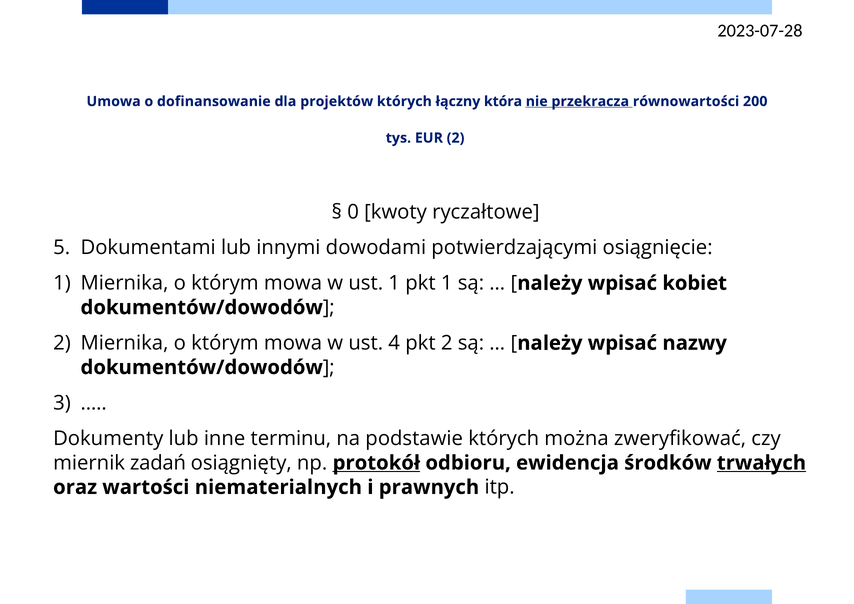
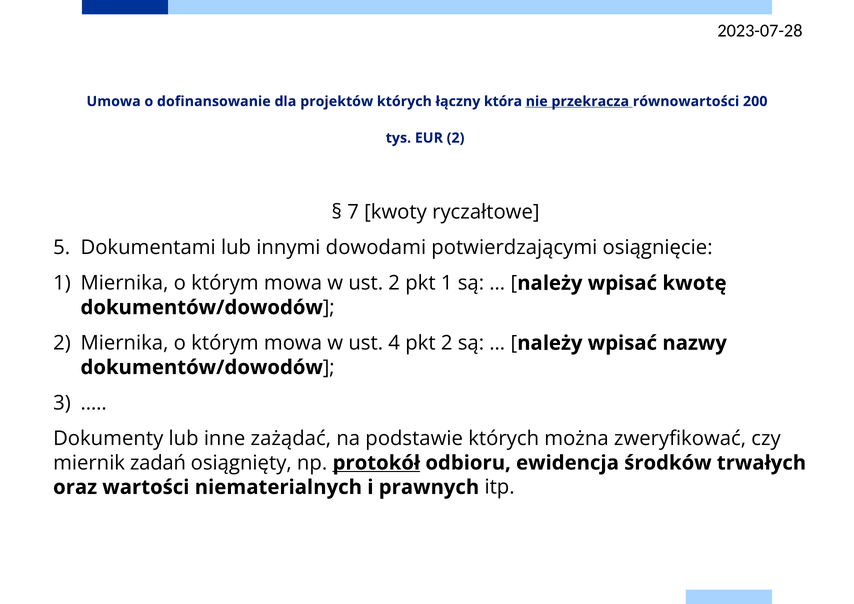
0: 0 -> 7 (353, 212)
ust 1: 1 -> 2 (394, 283)
kobiet: kobiet -> kwotę (694, 283)
terminu: terminu -> zażądać (291, 438)
trwałych underline: present -> none (761, 463)
